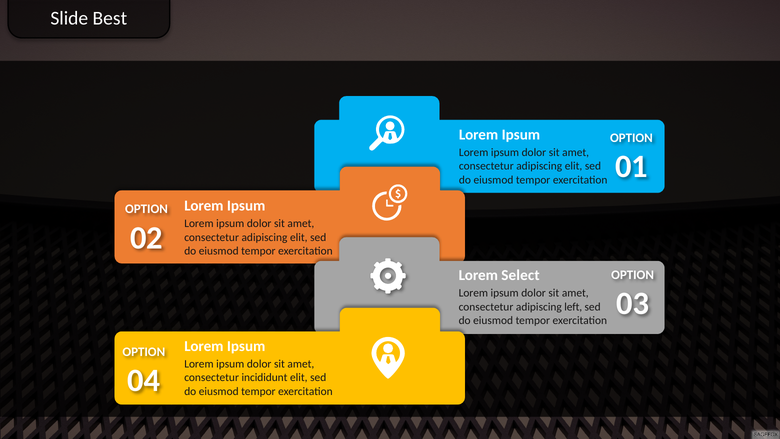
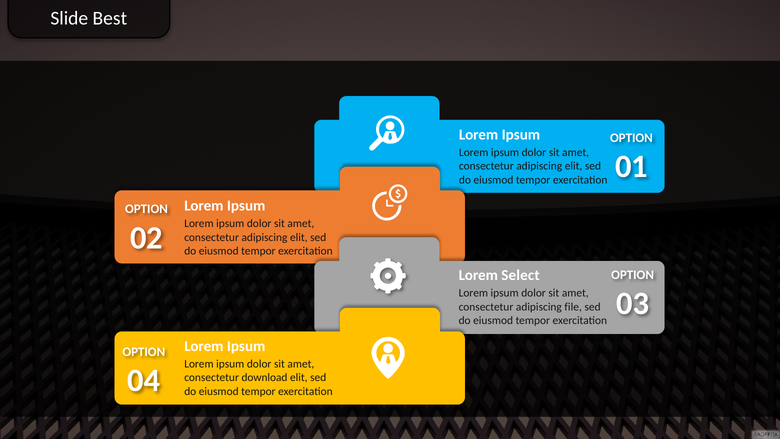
left: left -> file (573, 307)
incididunt: incididunt -> download (264, 377)
